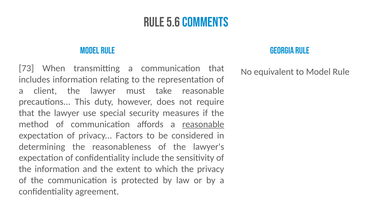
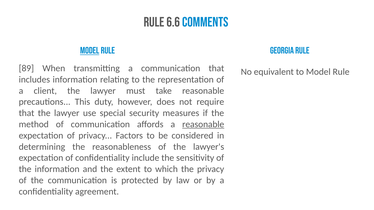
5.6: 5.6 -> 6.6 (173, 22)
Model underline: none -> present (90, 51)
73: 73 -> 89 (26, 68)
